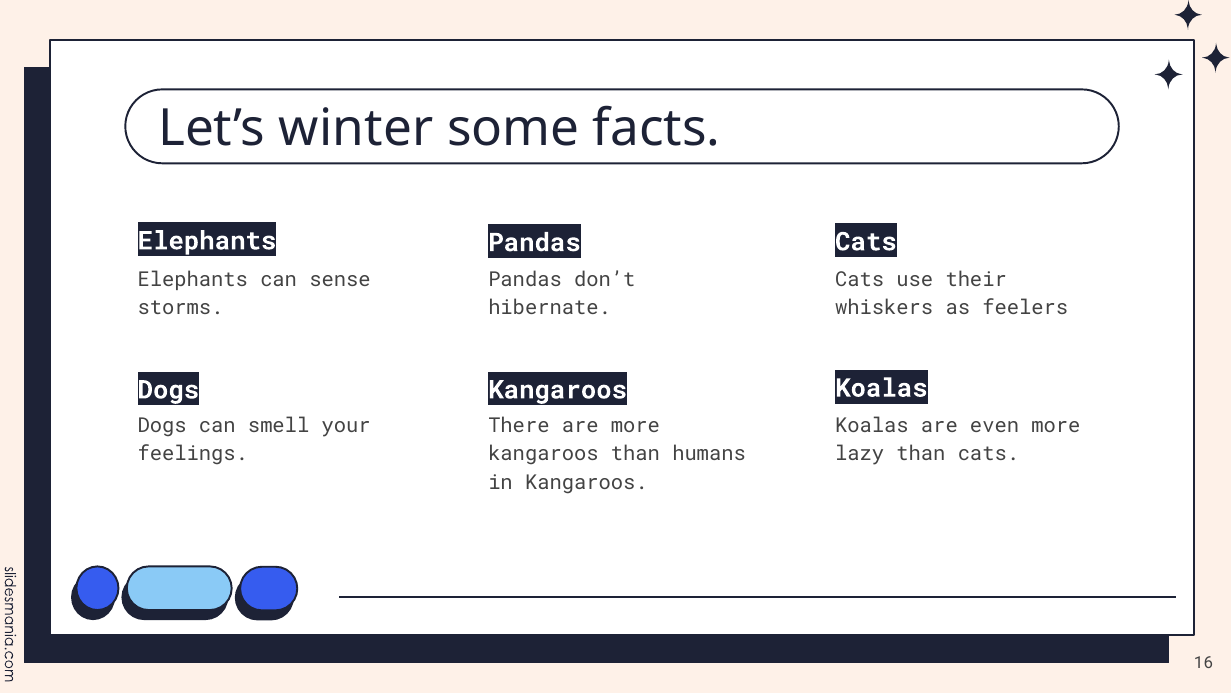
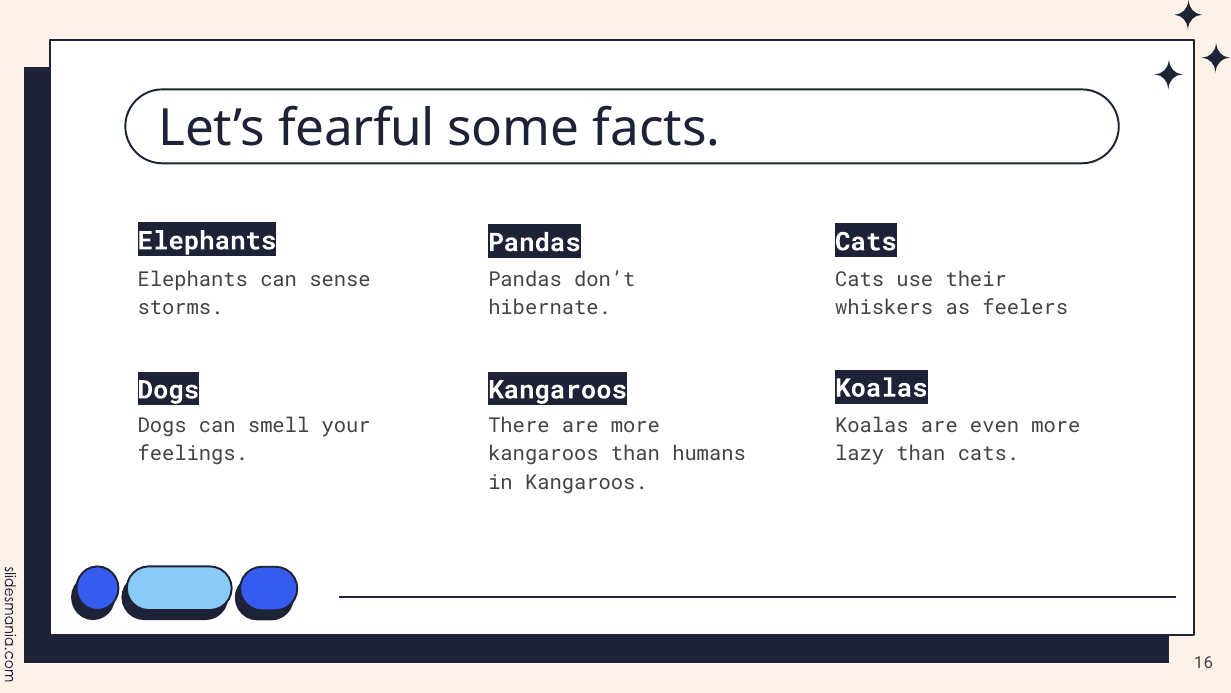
winter: winter -> fearful (357, 128)
